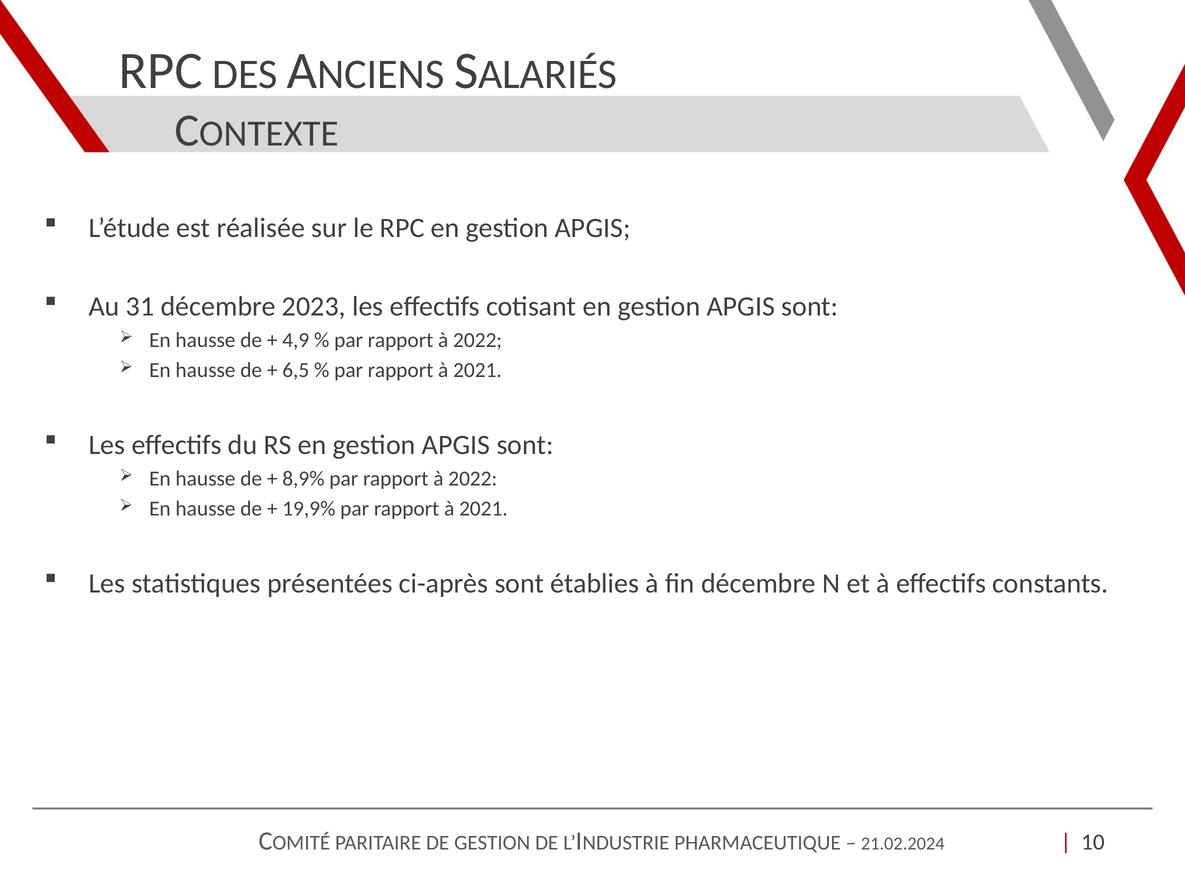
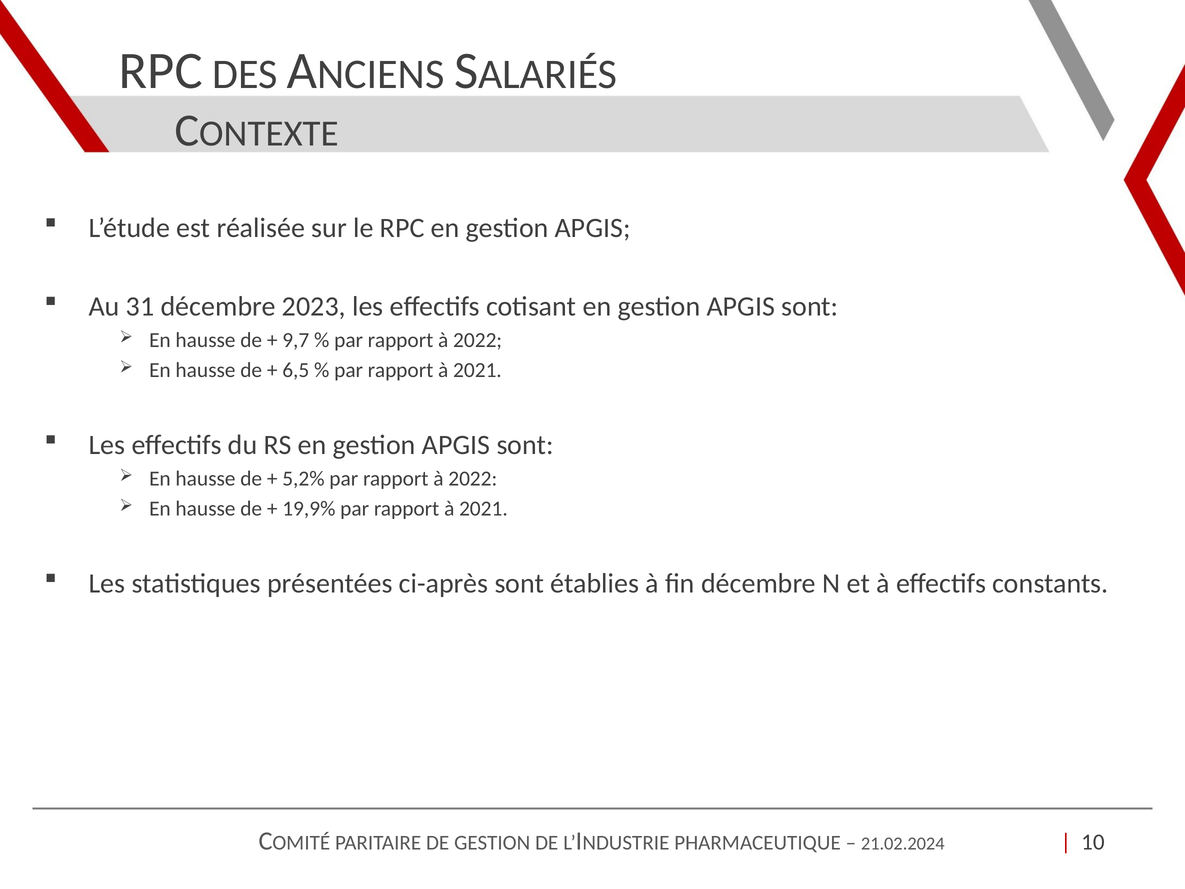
4,9: 4,9 -> 9,7 (296, 340)
8,9%: 8,9% -> 5,2% (303, 478)
